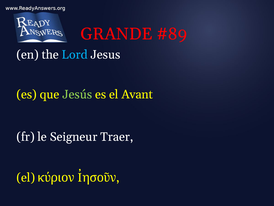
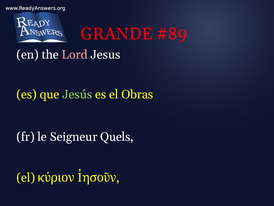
Lord colour: light blue -> pink (75, 55)
Avant: Avant -> Obras (137, 94)
Traer: Traer -> Quels (117, 137)
